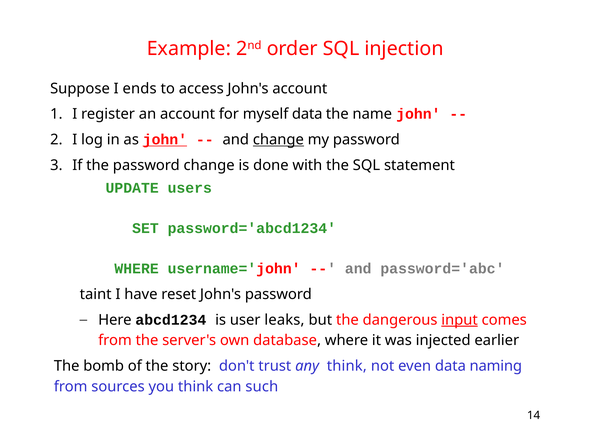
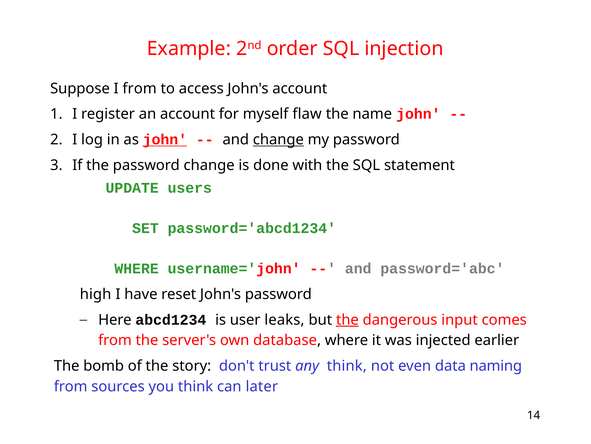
I ends: ends -> from (140, 88)
myself data: data -> flaw (307, 114)
taint: taint -> high (96, 294)
the underline: none -> present (347, 319)
input underline: present -> none (460, 319)
such: such -> later (262, 386)
